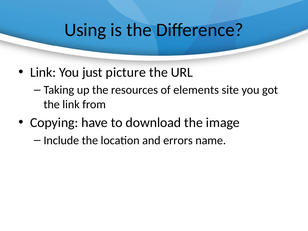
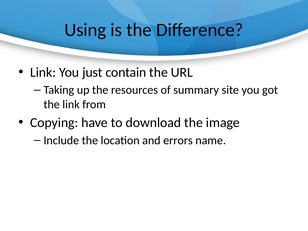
picture: picture -> contain (126, 72)
elements: elements -> summary (196, 90)
